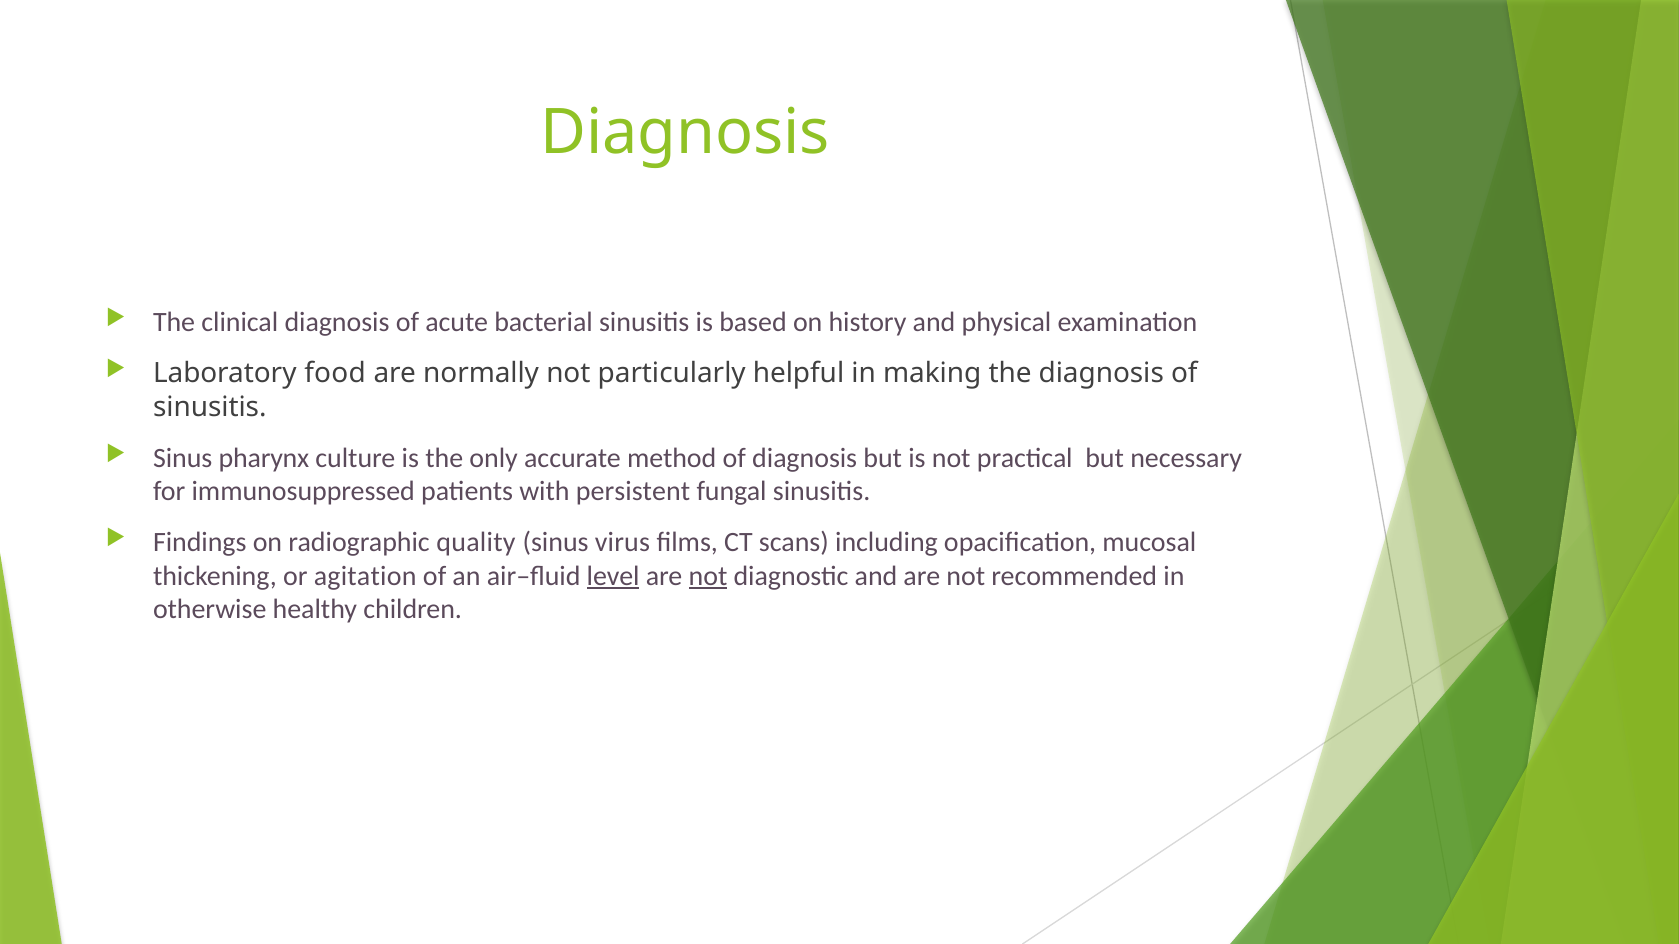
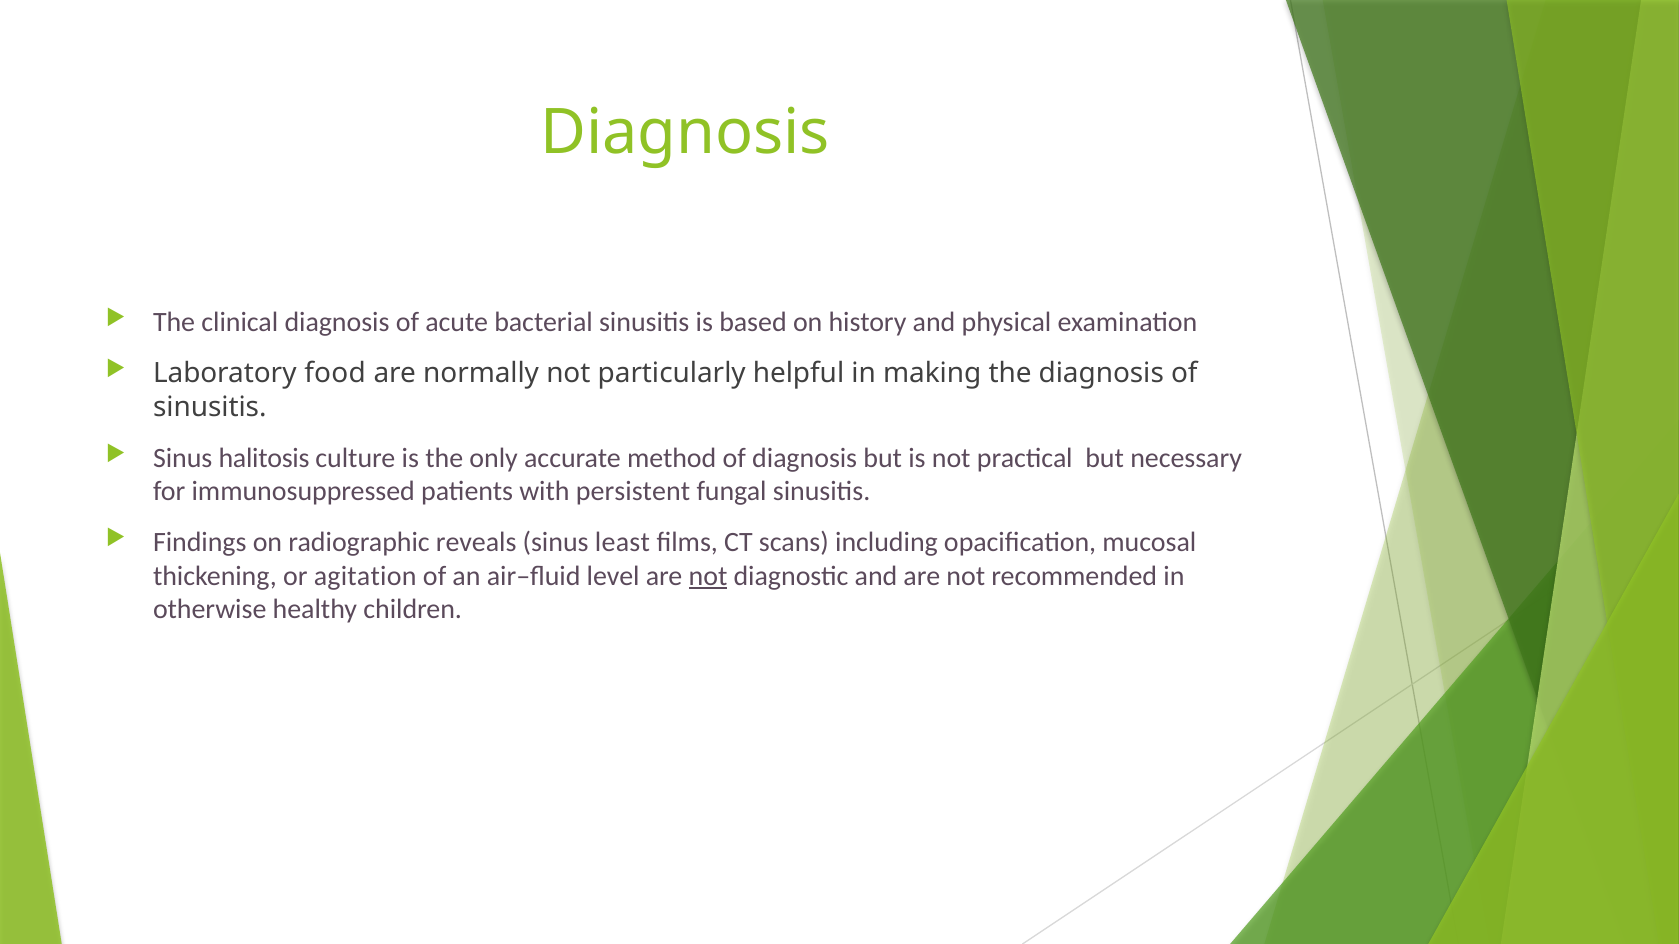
pharynx: pharynx -> halitosis (264, 458)
quality: quality -> reveals (476, 543)
virus: virus -> least (622, 543)
level underline: present -> none (613, 576)
